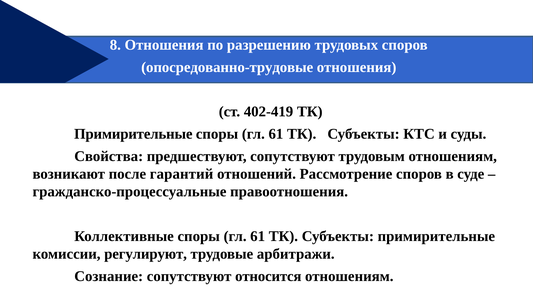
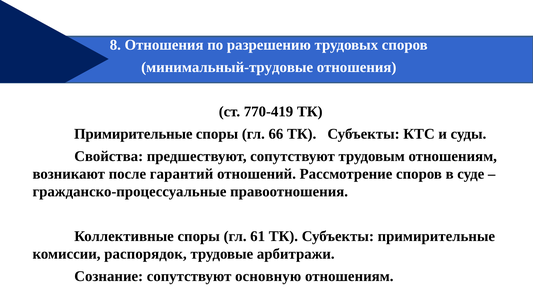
опосредованно-трудовые: опосредованно-трудовые -> минимальный-трудовые (227, 67)
402-419: 402-419 -> 770-419 (269, 112)
61: 61 -> 66 (276, 134)
регулируют: регулируют -> распорядок (145, 254)
относится: относится -> основную (268, 276)
